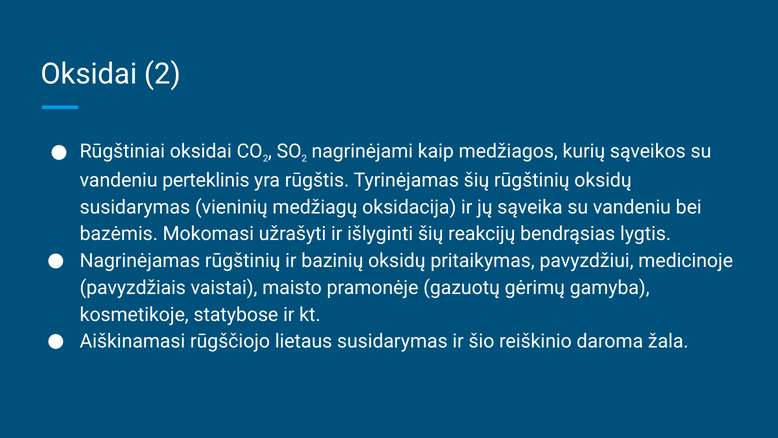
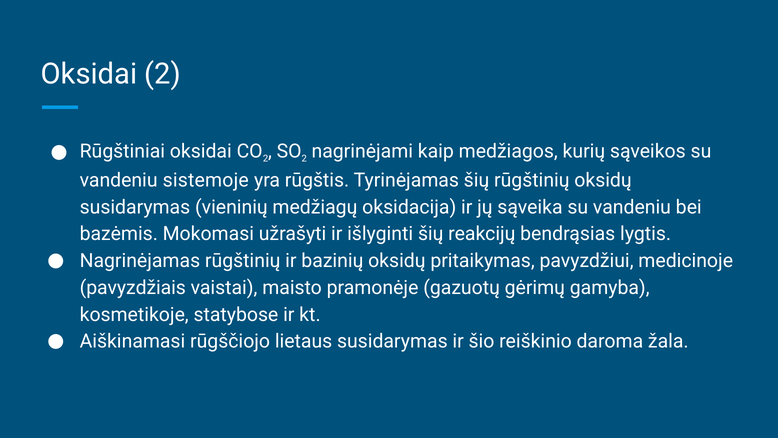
perteklinis: perteklinis -> sistemoje (206, 180)
